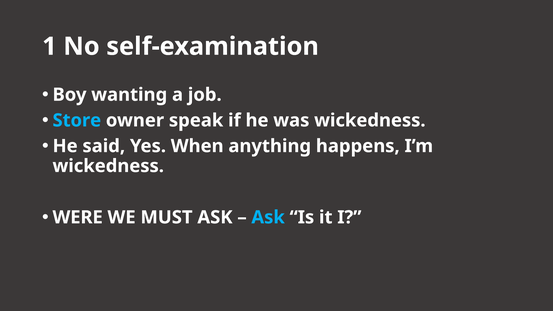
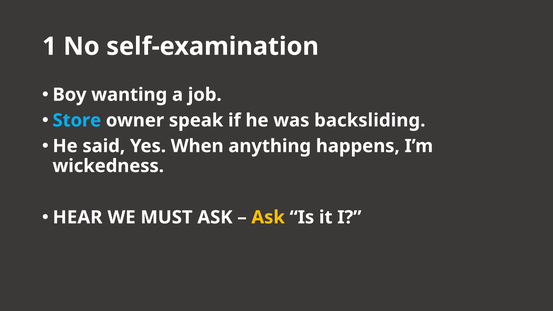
was wickedness: wickedness -> backsliding (370, 120)
WERE: WERE -> HEAR (78, 217)
Ask colour: light blue -> yellow (268, 217)
